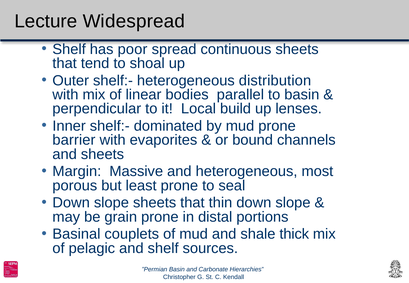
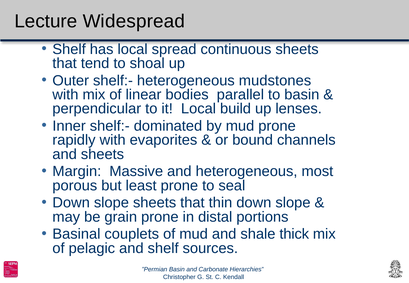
has poor: poor -> local (133, 49)
distribution: distribution -> mudstones (275, 81)
barrier: barrier -> rapidly (74, 140)
